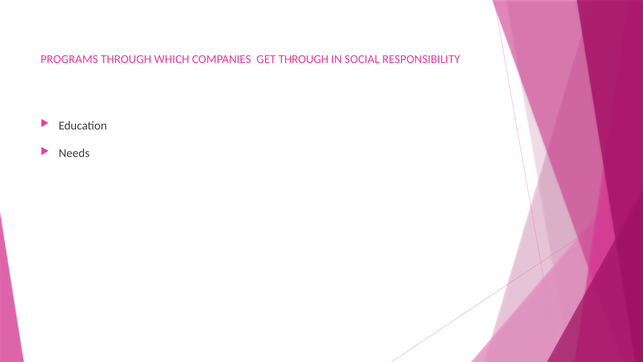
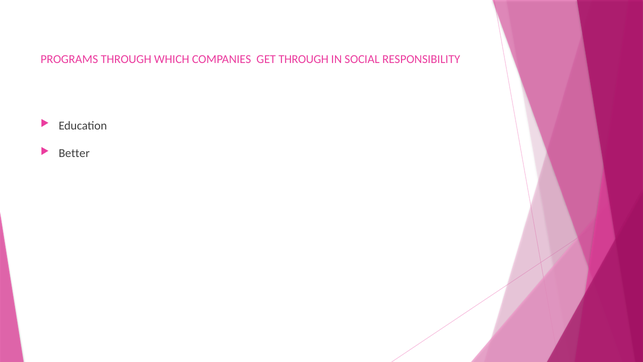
Needs: Needs -> Better (74, 153)
